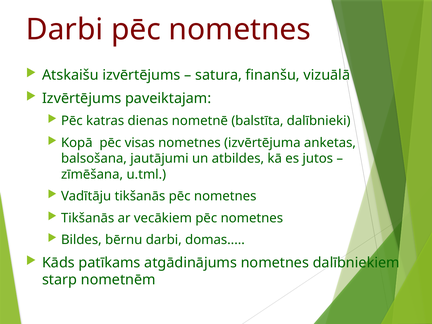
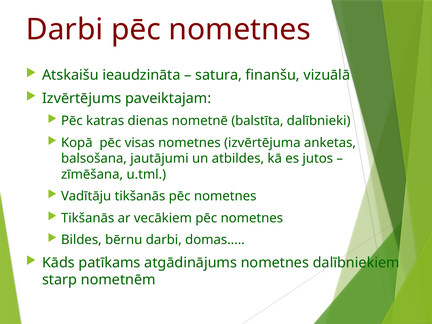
Atskaišu izvērtējums: izvērtējums -> ieaudzināta (141, 75)
